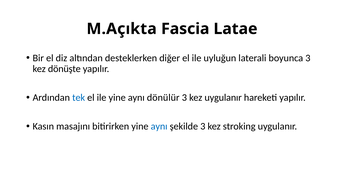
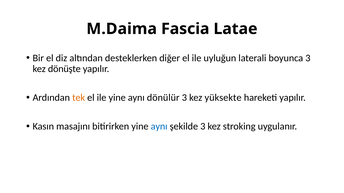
M.Açıkta: M.Açıkta -> M.Daima (122, 29)
tek colour: blue -> orange (79, 98)
kez uygulanır: uygulanır -> yüksekte (223, 98)
